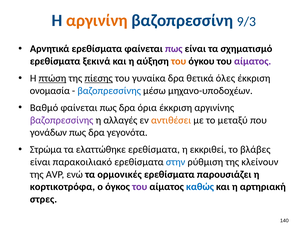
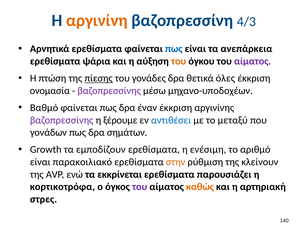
9/3: 9/3 -> 4/3 (247, 21)
πως colour: purple -> blue (174, 49)
σχηματισμό: σχηματισμό -> ανεπάρκεια (246, 49)
ξεκινά: ξεκινά -> ψάρια (97, 61)
πτώση underline: present -> none (52, 78)
γυναίκα: γυναίκα -> γονάδες (149, 78)
βαζοπρεσσίνης colour: blue -> purple (109, 90)
όρια: όρια -> έναν (147, 107)
αλλαγές: αλλαγές -> ξέρουμε (120, 120)
αντιθέσει colour: orange -> blue (171, 120)
γεγονότα: γεγονότα -> σημάτων (127, 132)
Στρώμα: Στρώμα -> Growth (46, 149)
ελαττώθηκε: ελαττώθηκε -> εμποδίζουν (101, 149)
εκκριθεί: εκκριθεί -> ενέσιμη (208, 149)
βλάβες: βλάβες -> αριθμό (255, 149)
στην colour: blue -> orange (176, 161)
ορμονικές: ορμονικές -> εκκρίνεται (120, 174)
καθώς colour: blue -> orange (200, 186)
